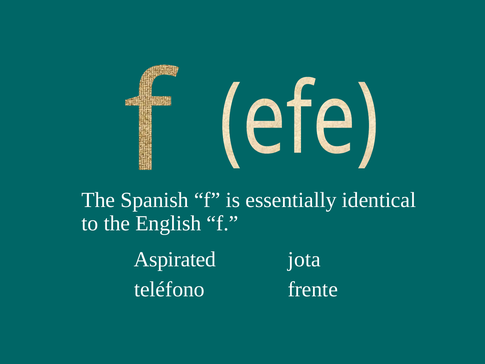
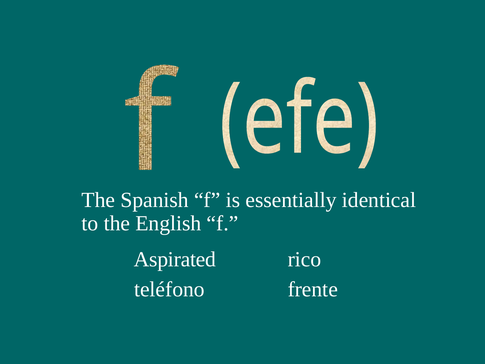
jota: jota -> rico (304, 259)
